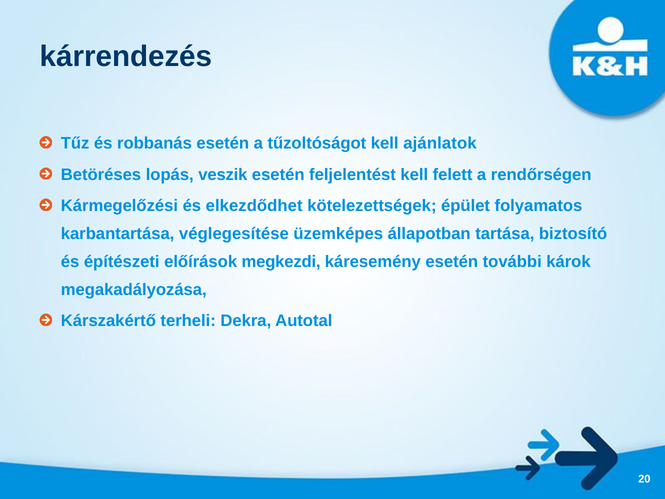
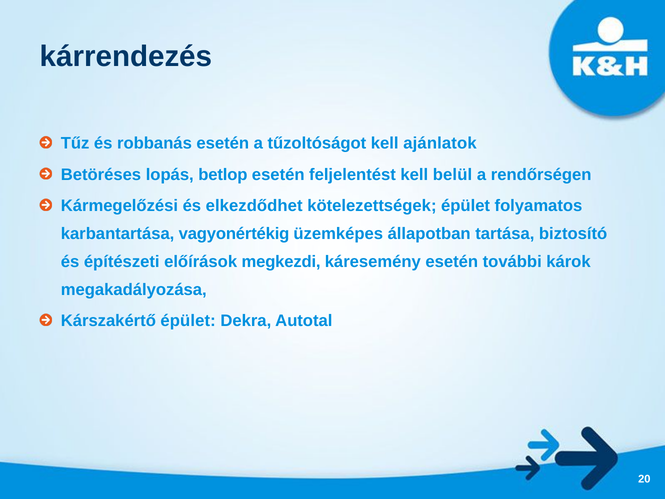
veszik: veszik -> betlop (223, 175)
felett: felett -> belül (452, 175)
véglegesítése: véglegesítése -> vagyonértékig (234, 234)
Kárszakértő terheli: terheli -> épület (188, 321)
